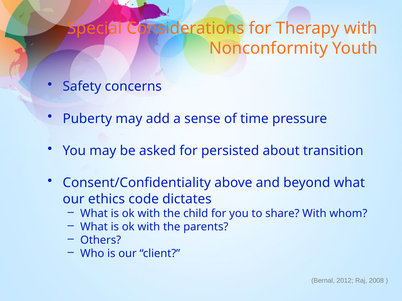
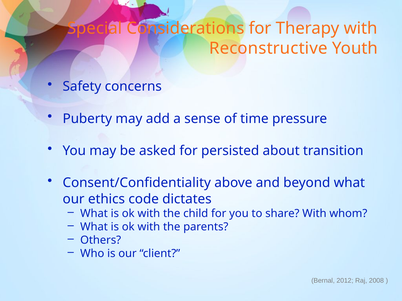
Nonconformity: Nonconformity -> Reconstructive (268, 48)
